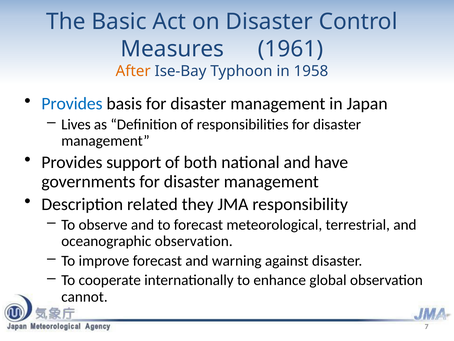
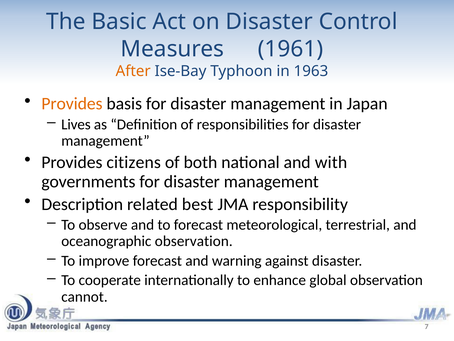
1958: 1958 -> 1963 (311, 71)
Provides colour: blue -> orange (72, 104)
support: support -> citizens (134, 162)
have: have -> with (331, 162)
they: they -> best (198, 204)
